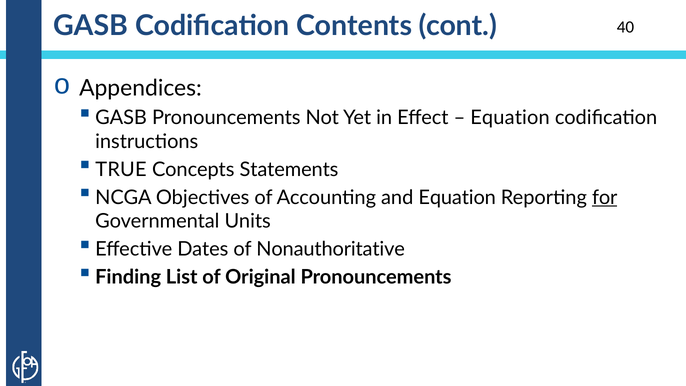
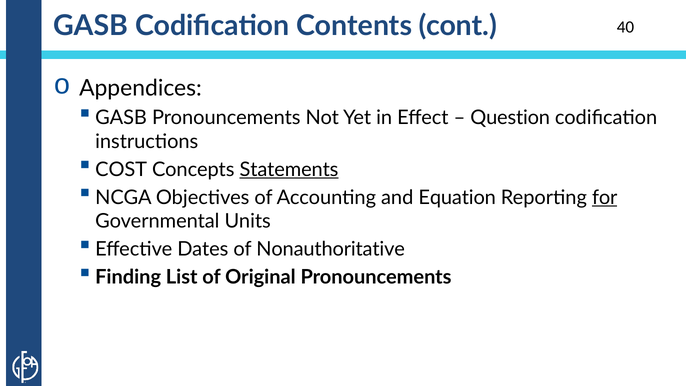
Equation: Equation -> Question (510, 117)
TRUE: TRUE -> COST (121, 169)
Statements underline: none -> present (289, 169)
